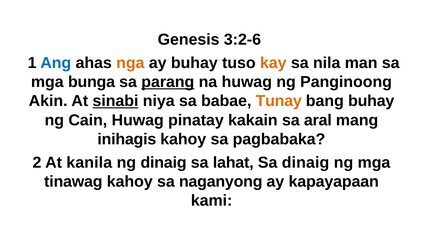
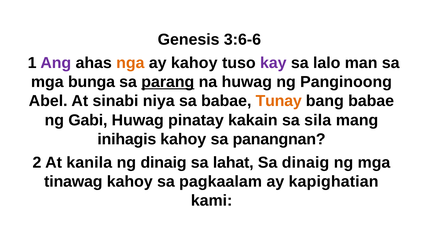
3:2-6: 3:2-6 -> 3:6-6 (242, 40)
Ang colour: blue -> purple (56, 63)
ay buhay: buhay -> kahoy (194, 63)
kay colour: orange -> purple (273, 63)
nila: nila -> lalo (327, 63)
Akin: Akin -> Abel (48, 101)
sinabi underline: present -> none (115, 101)
bang buhay: buhay -> babae (371, 101)
Cain: Cain -> Gabi (88, 120)
aral: aral -> sila (318, 120)
pagbabaka: pagbabaka -> panangnan (279, 139)
naganyong: naganyong -> pagkaalam (221, 182)
kapayapaan: kapayapaan -> kapighatian (334, 182)
